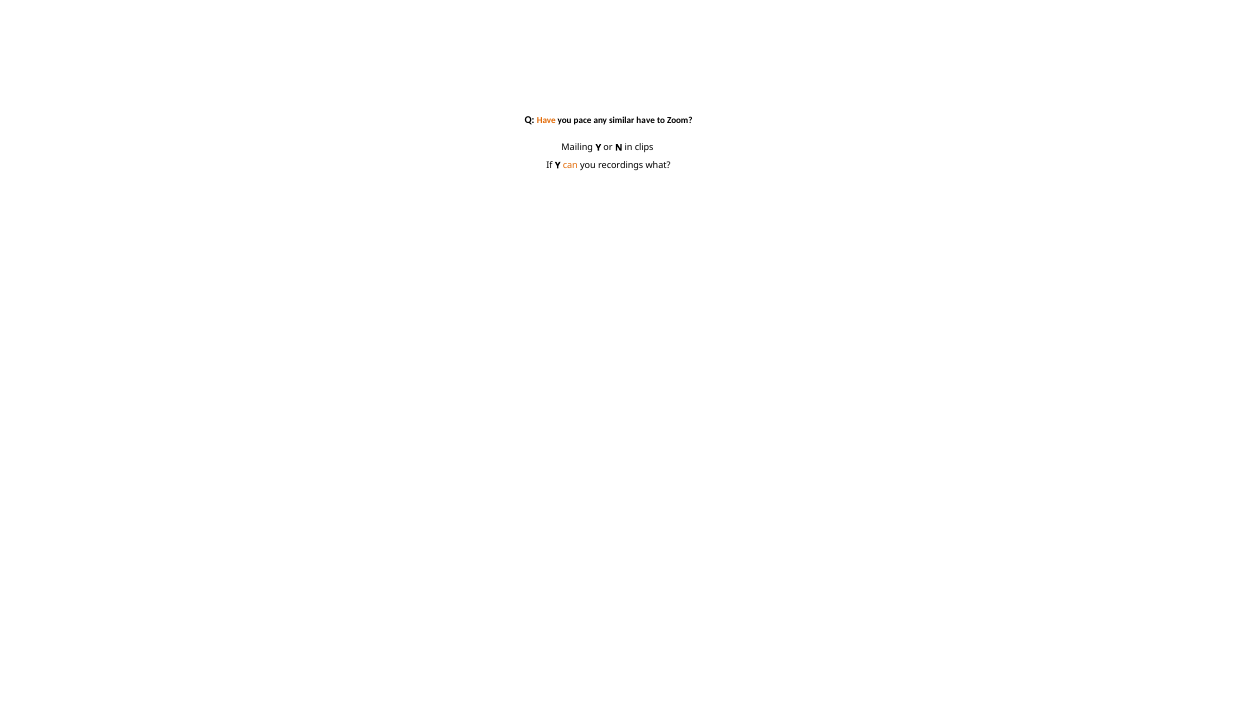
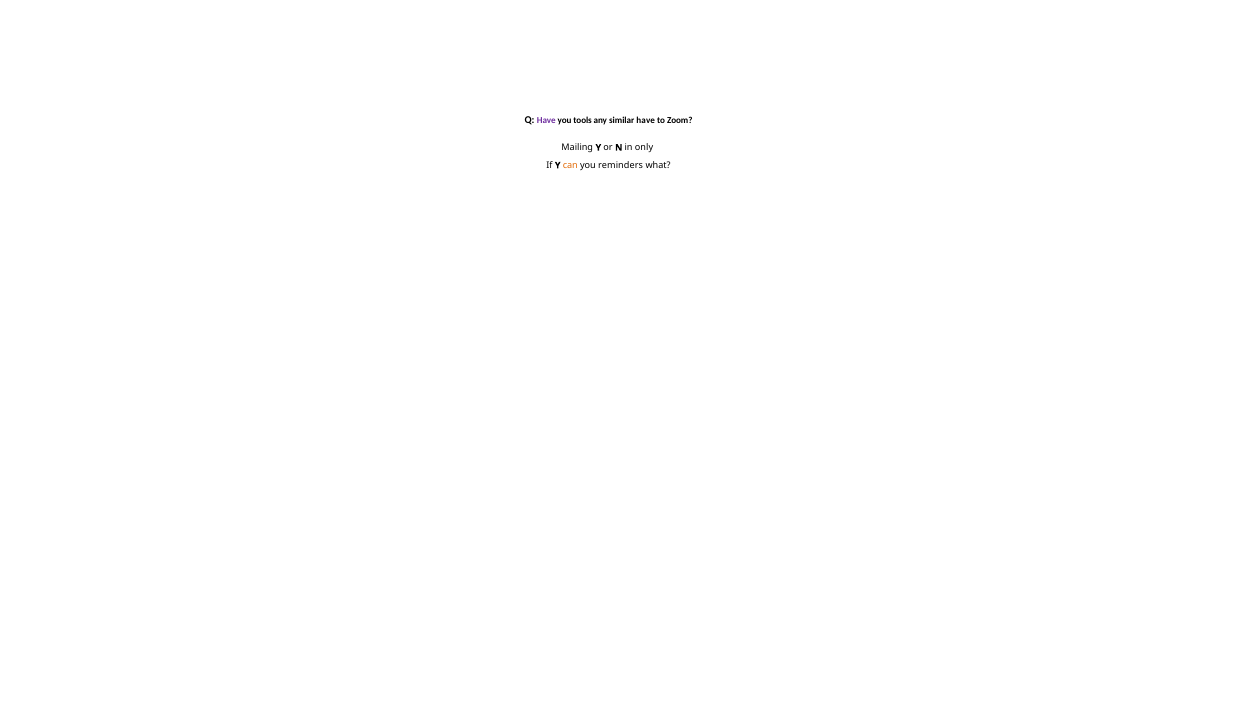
Have colour: orange -> purple (546, 121)
pace: pace -> tools (583, 121)
clips: clips -> only (644, 148)
recordings: recordings -> reminders (621, 165)
